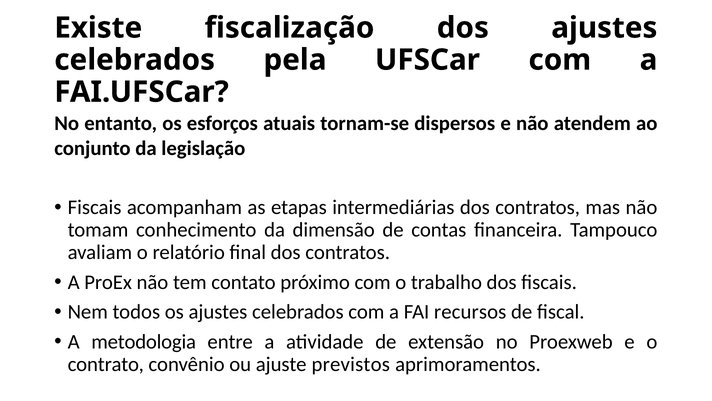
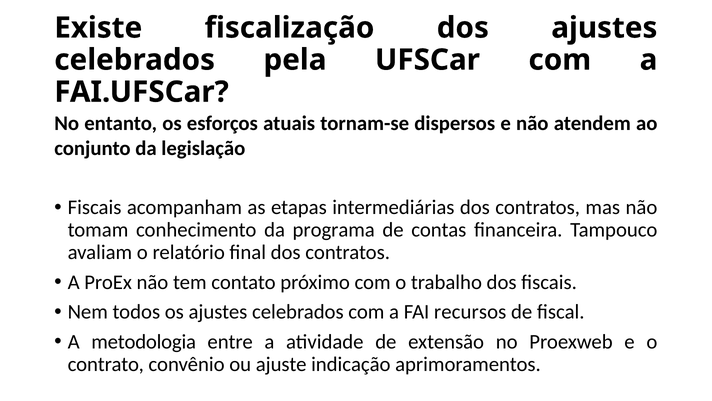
dimensão: dimensão -> programa (334, 230)
previstos: previstos -> indicação (351, 364)
